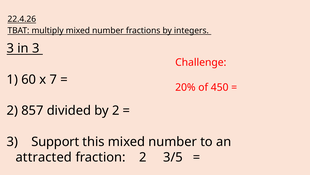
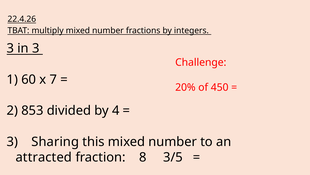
857: 857 -> 853 (32, 110)
by 2: 2 -> 4 (116, 110)
Support: Support -> Sharing (55, 141)
fraction 2: 2 -> 8 (143, 157)
